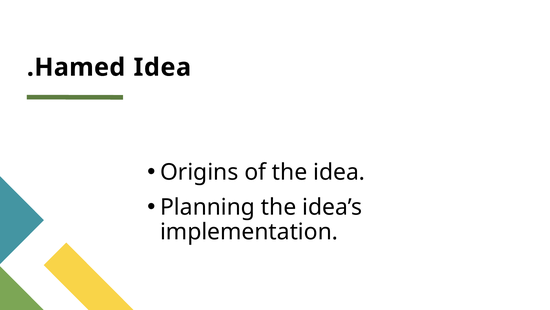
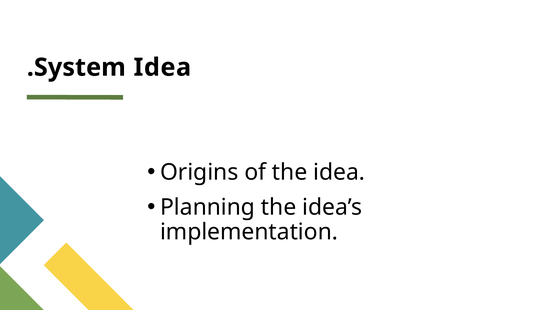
Hamed: Hamed -> System (80, 67)
